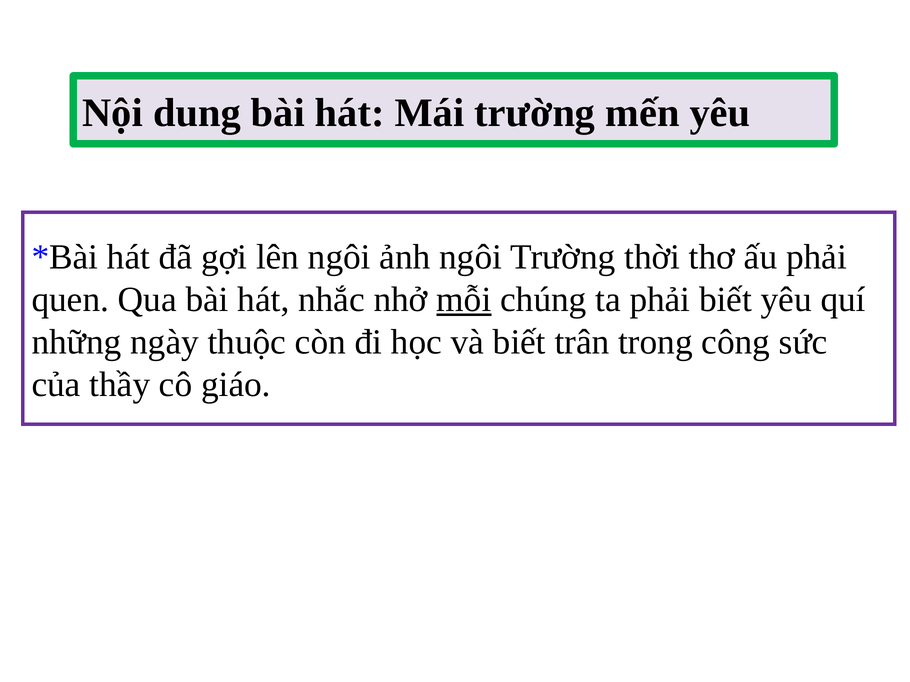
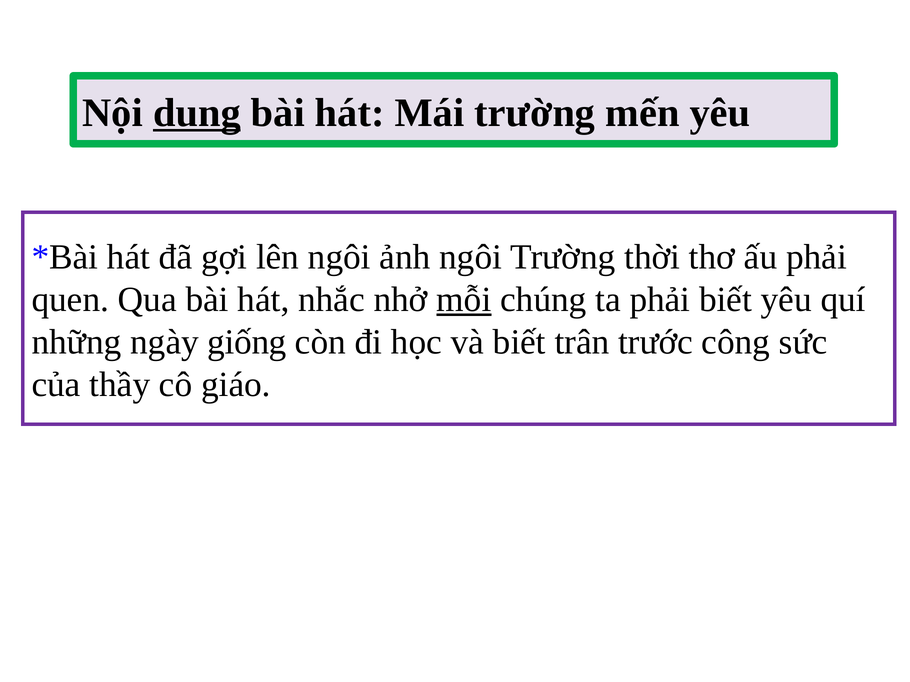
dung underline: none -> present (197, 113)
thuộc: thuộc -> giống (247, 342)
trong: trong -> trước (656, 342)
